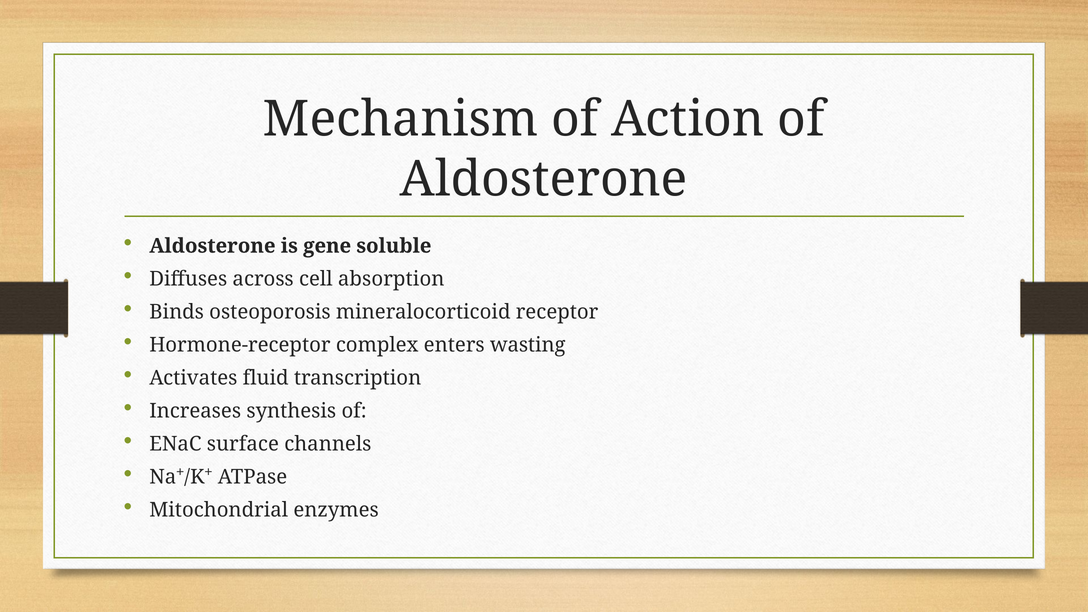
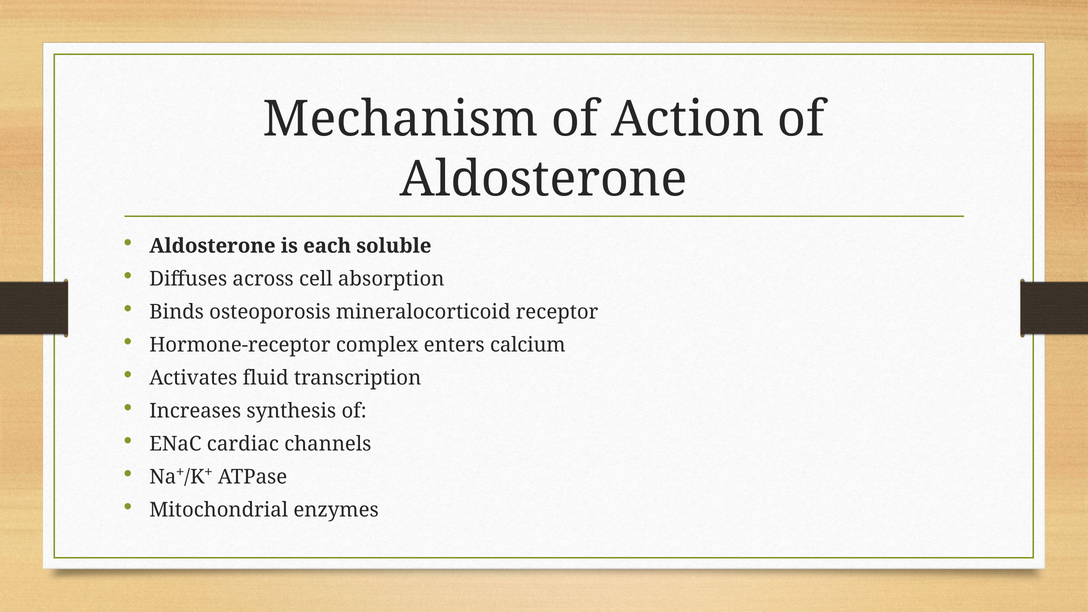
gene: gene -> each (327, 246)
wasting: wasting -> calcium (528, 345)
surface: surface -> cardiac (243, 444)
